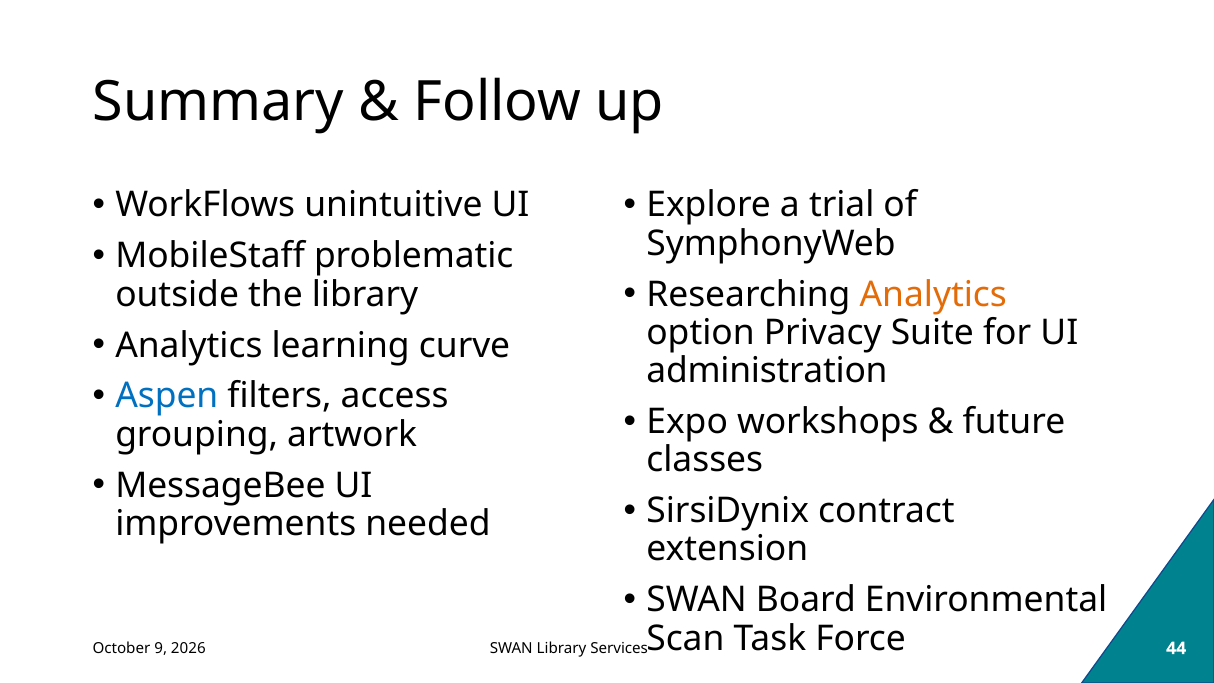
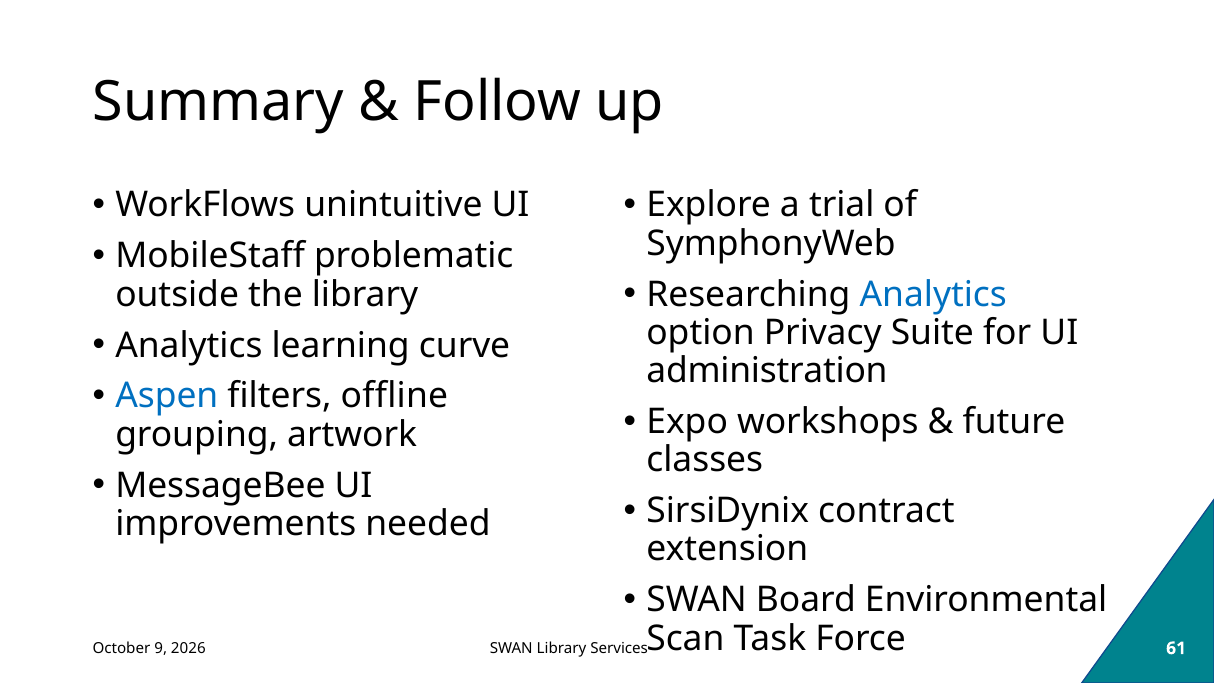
Analytics colour: orange -> blue (933, 294)
access: access -> offline (394, 396)
44: 44 -> 61 (1176, 648)
